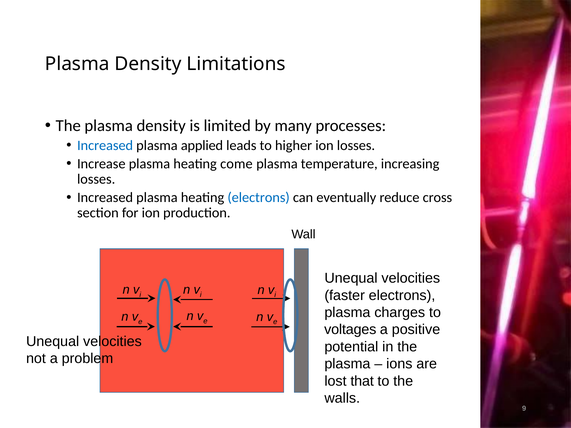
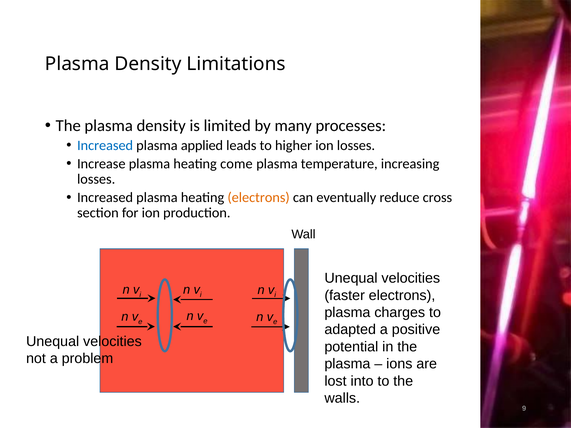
electrons colour: blue -> orange (259, 198)
voltages: voltages -> adapted (350, 330)
that: that -> into (362, 381)
